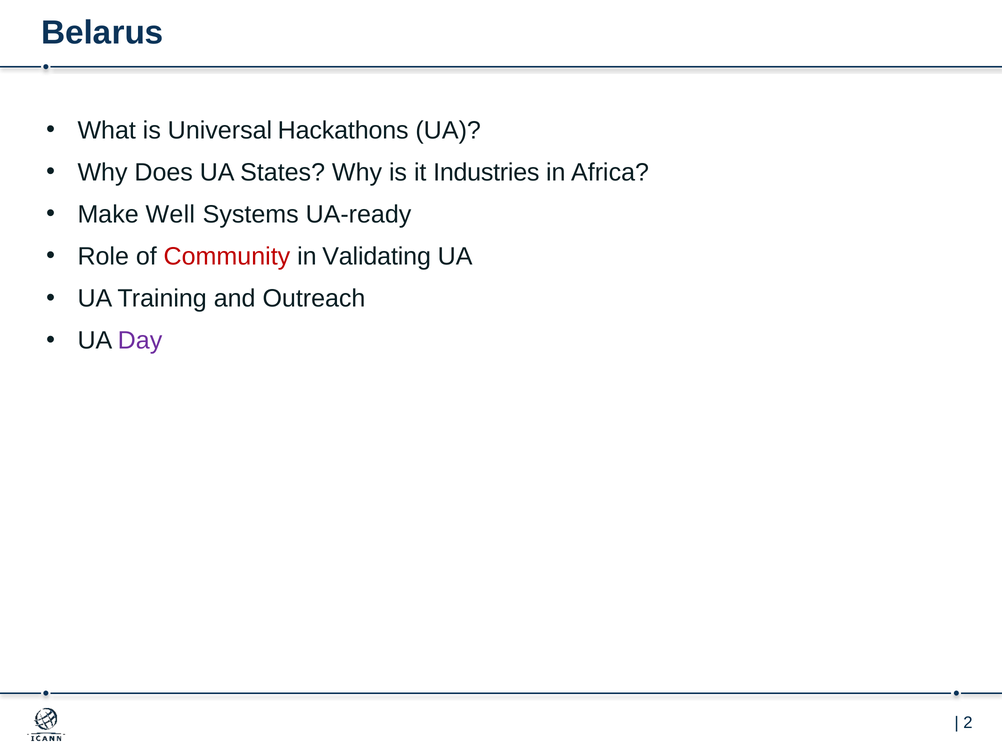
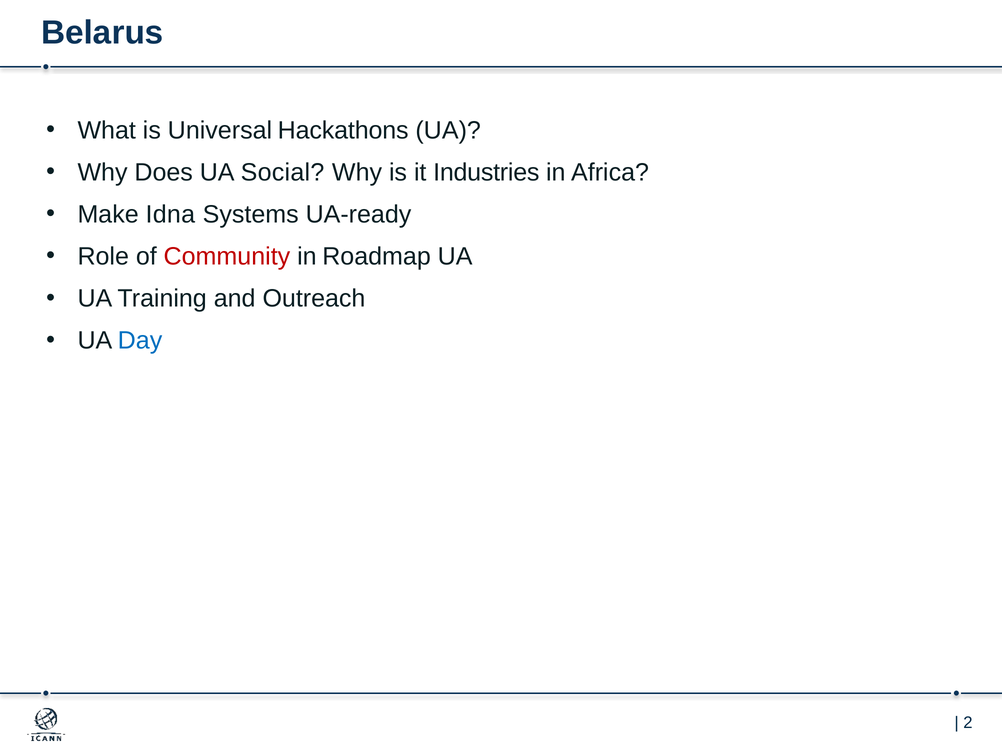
States: States -> Social (283, 172)
Well: Well -> Idna (170, 214)
Validating: Validating -> Roadmap (377, 256)
Day colour: purple -> blue (140, 340)
